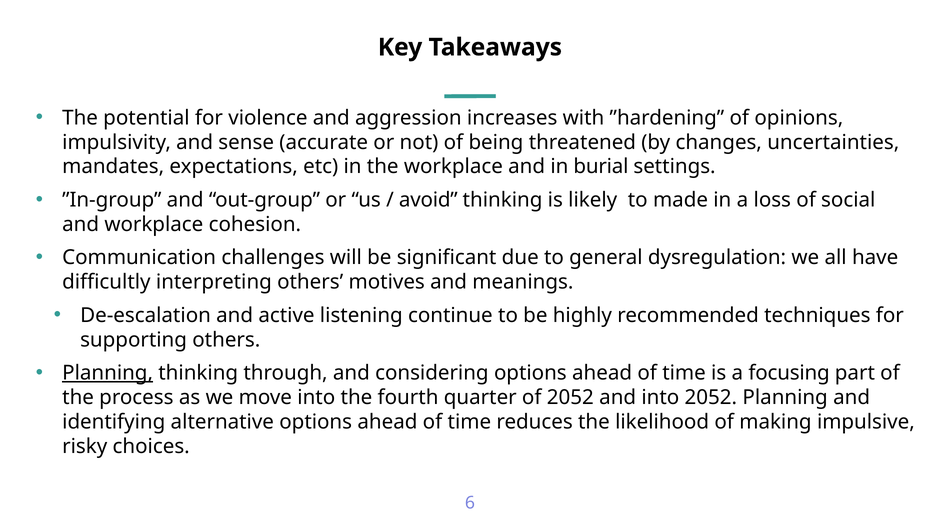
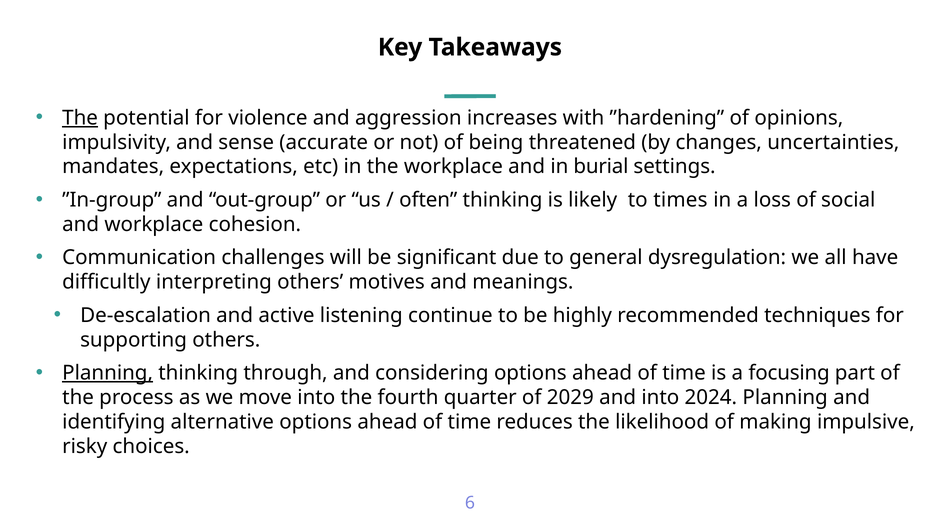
The underline: none -> present (80, 118)
avoid: avoid -> often (428, 200)
made: made -> times (680, 200)
of 2052: 2052 -> 2029 (570, 397)
into 2052: 2052 -> 2024 (711, 397)
